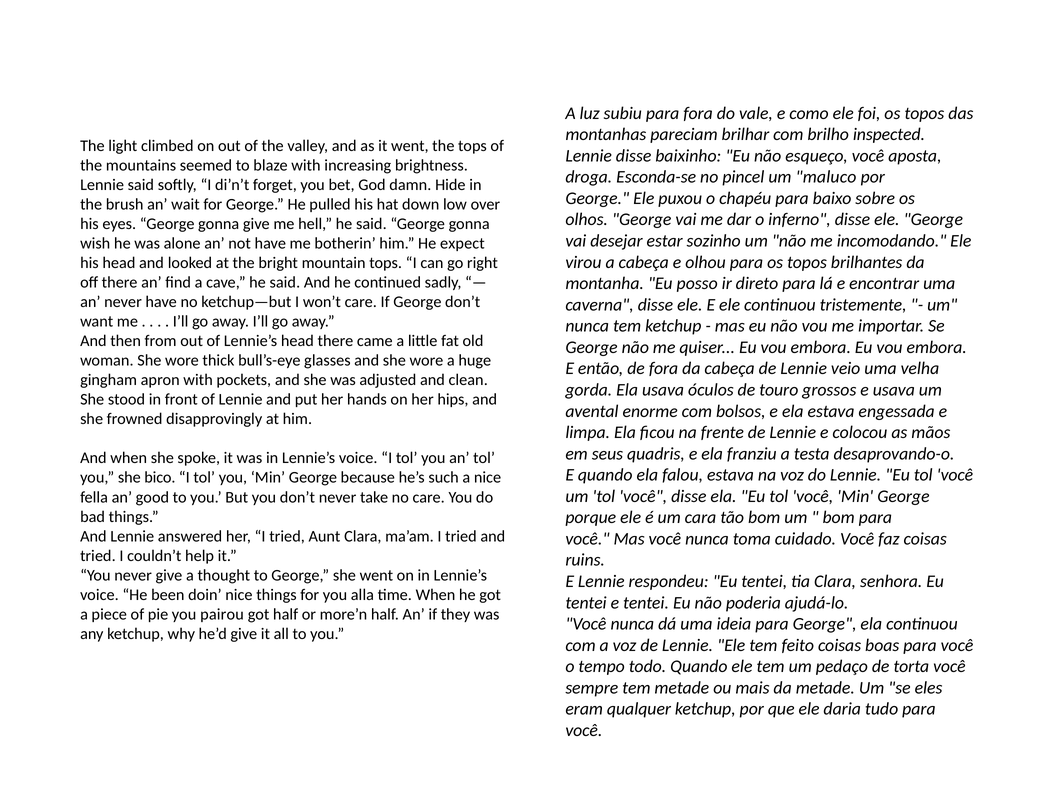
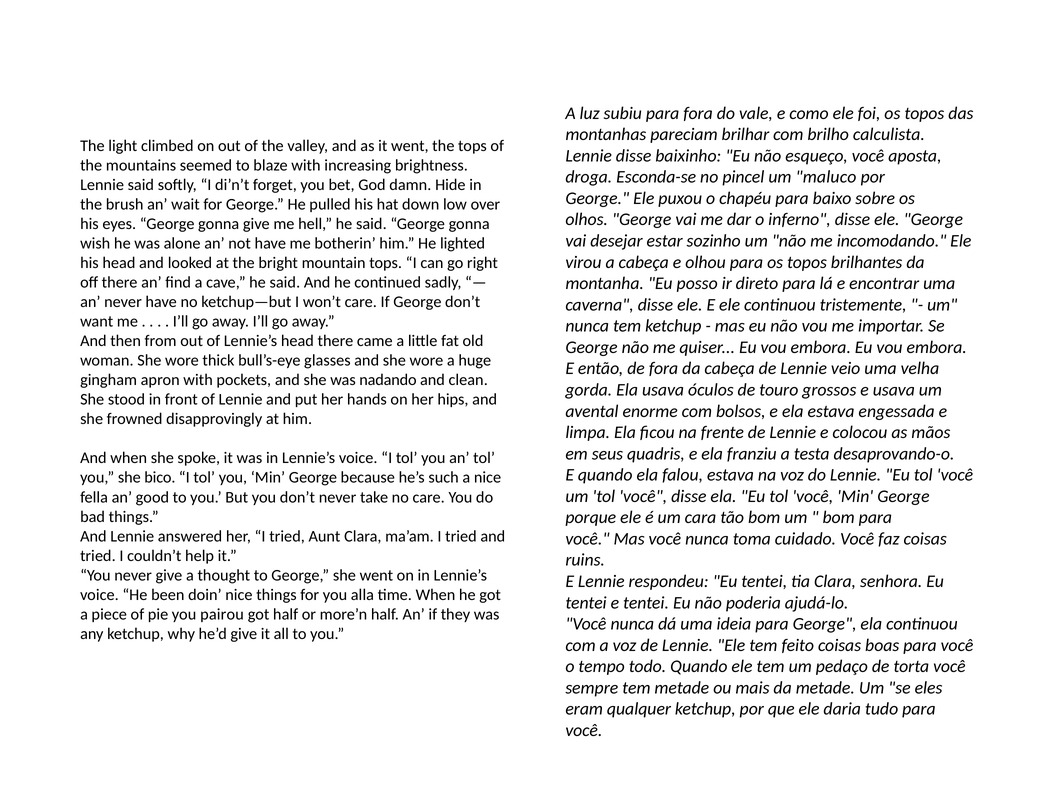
inspected: inspected -> calculista (889, 135)
expect: expect -> lighted (463, 243)
adjusted: adjusted -> nadando (388, 380)
